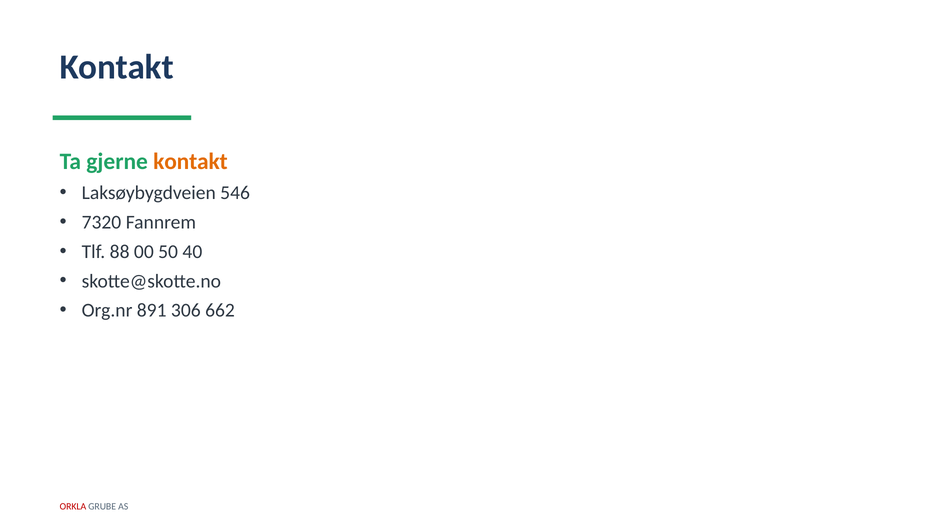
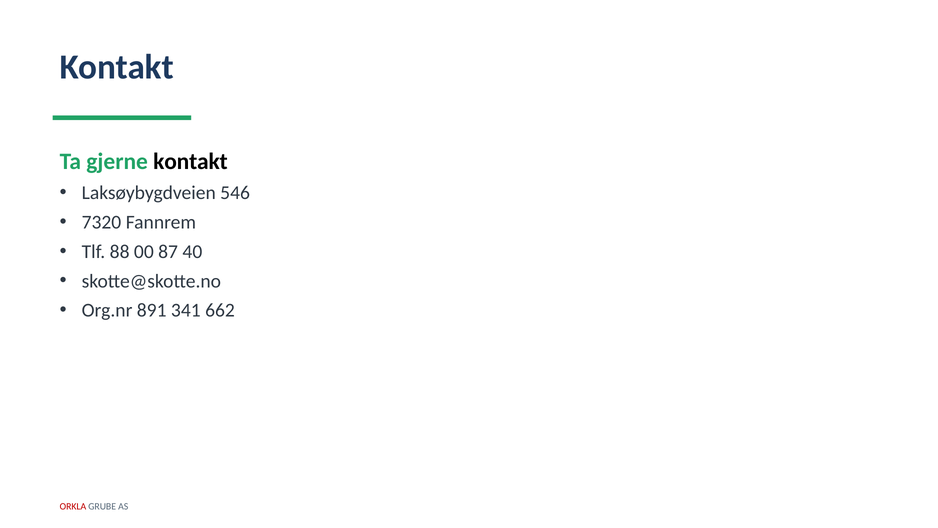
kontakt colour: orange -> black (190, 161)
50: 50 -> 87 (168, 252)
306: 306 -> 341 (186, 310)
